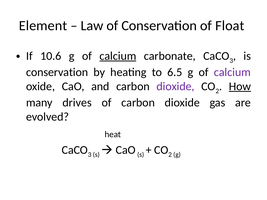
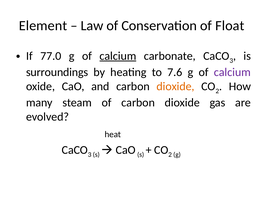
10.6: 10.6 -> 77.0 (51, 56)
conservation: conservation -> surroundings (57, 72)
6.5: 6.5 -> 7.6 (175, 72)
dioxide colour: purple -> orange (175, 86)
How underline: present -> none (240, 86)
drives: drives -> steam (77, 103)
